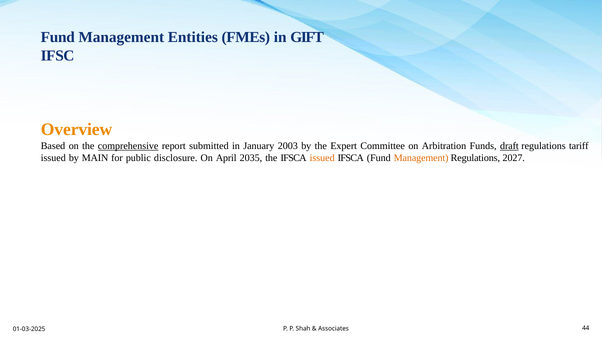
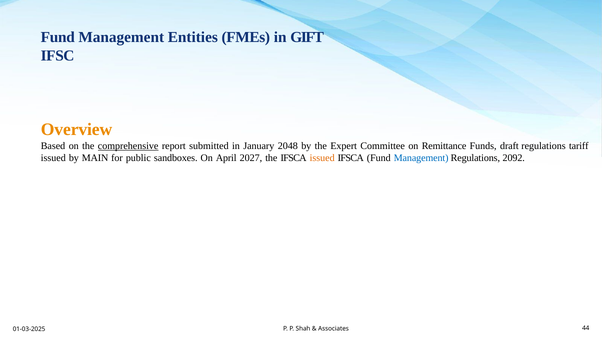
2003: 2003 -> 2048 (288, 146)
Arbitration: Arbitration -> Remittance (444, 146)
draft underline: present -> none (509, 146)
disclosure: disclosure -> sandboxes (176, 158)
2035: 2035 -> 2027 (251, 158)
Management colour: orange -> blue (421, 158)
2027: 2027 -> 2092 (514, 158)
